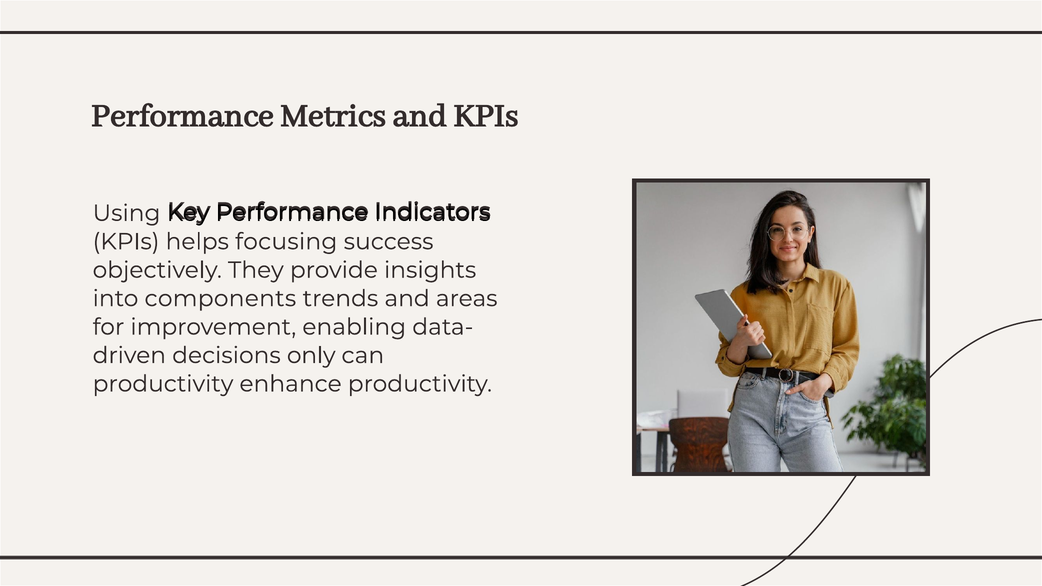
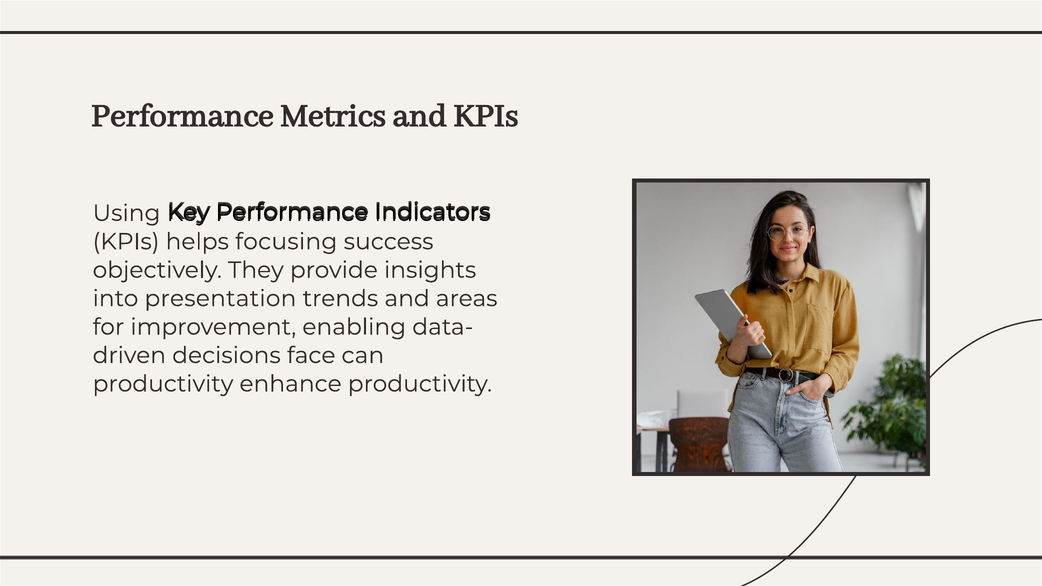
components: components -> presentation (220, 299)
only: only -> face (311, 355)
